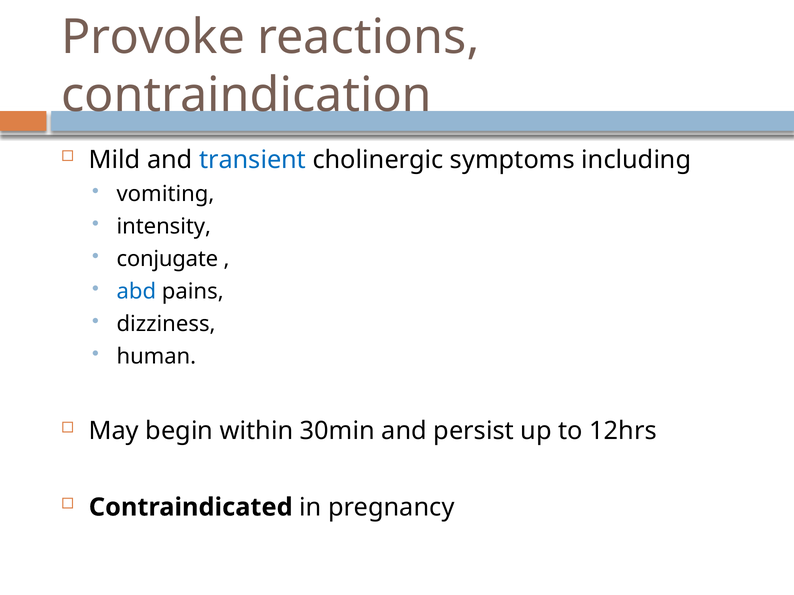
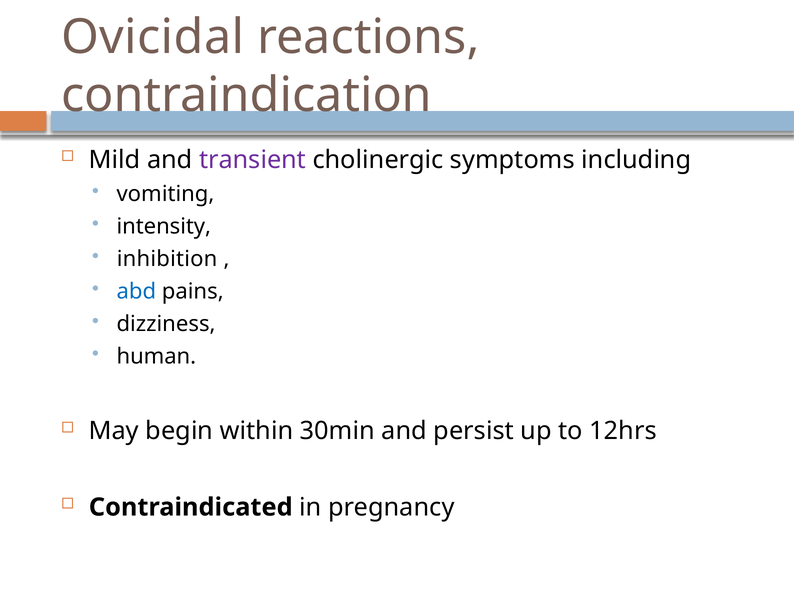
Provoke: Provoke -> Ovicidal (153, 37)
transient colour: blue -> purple (253, 160)
conjugate: conjugate -> inhibition (167, 259)
